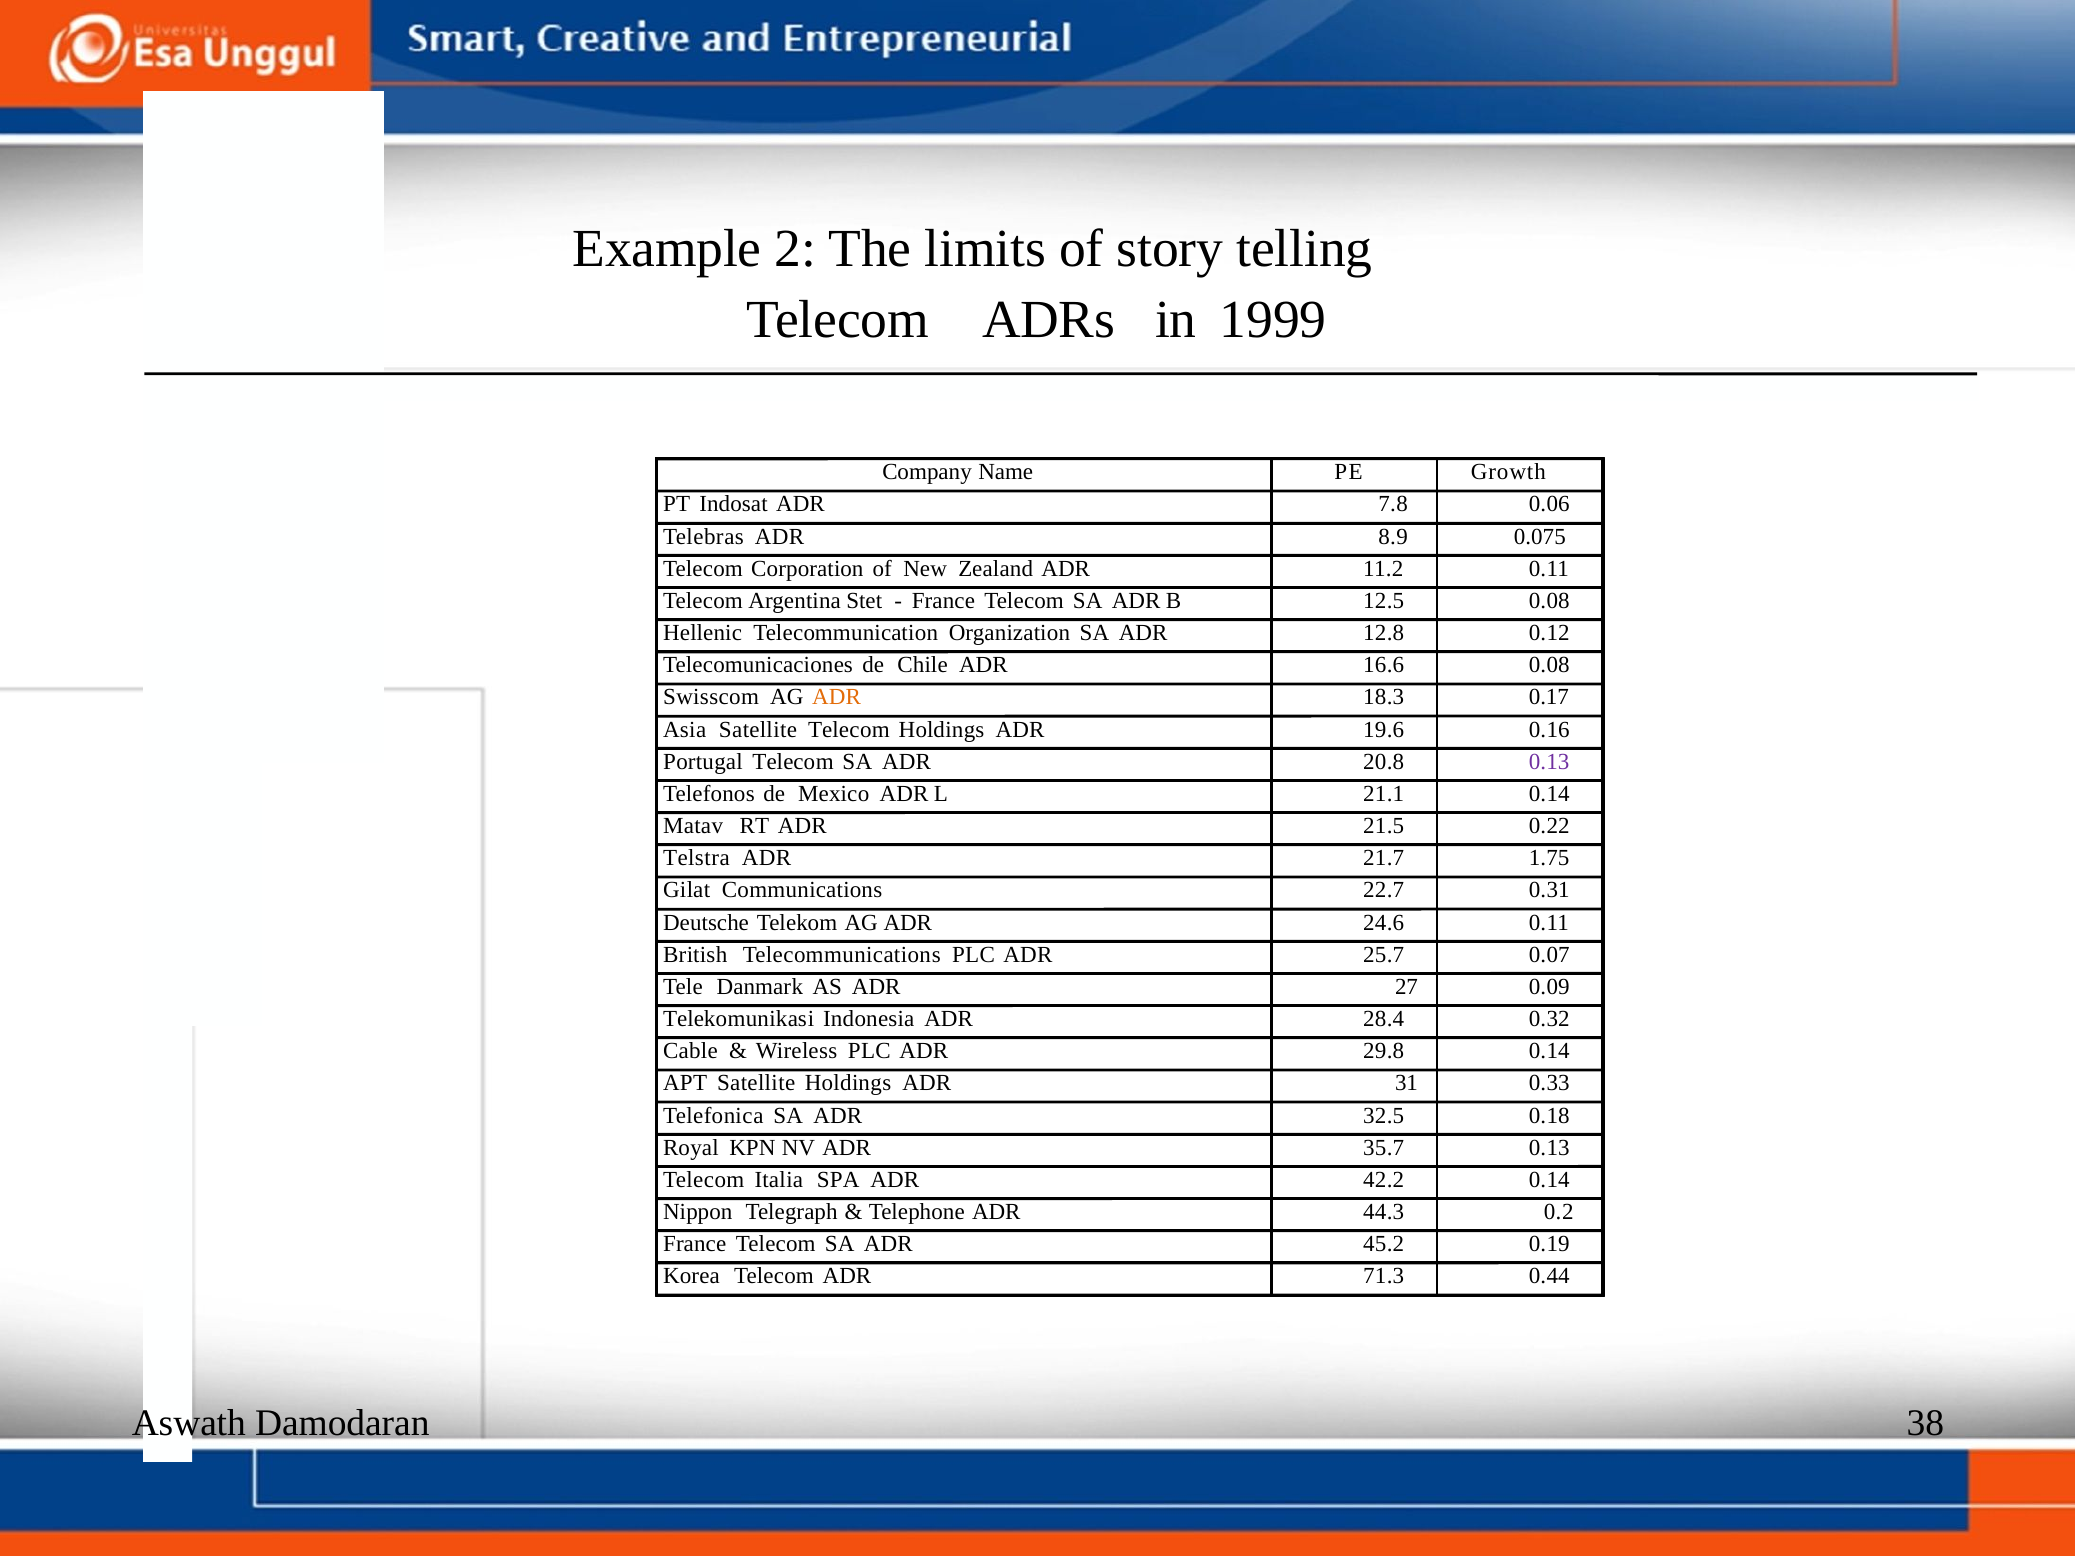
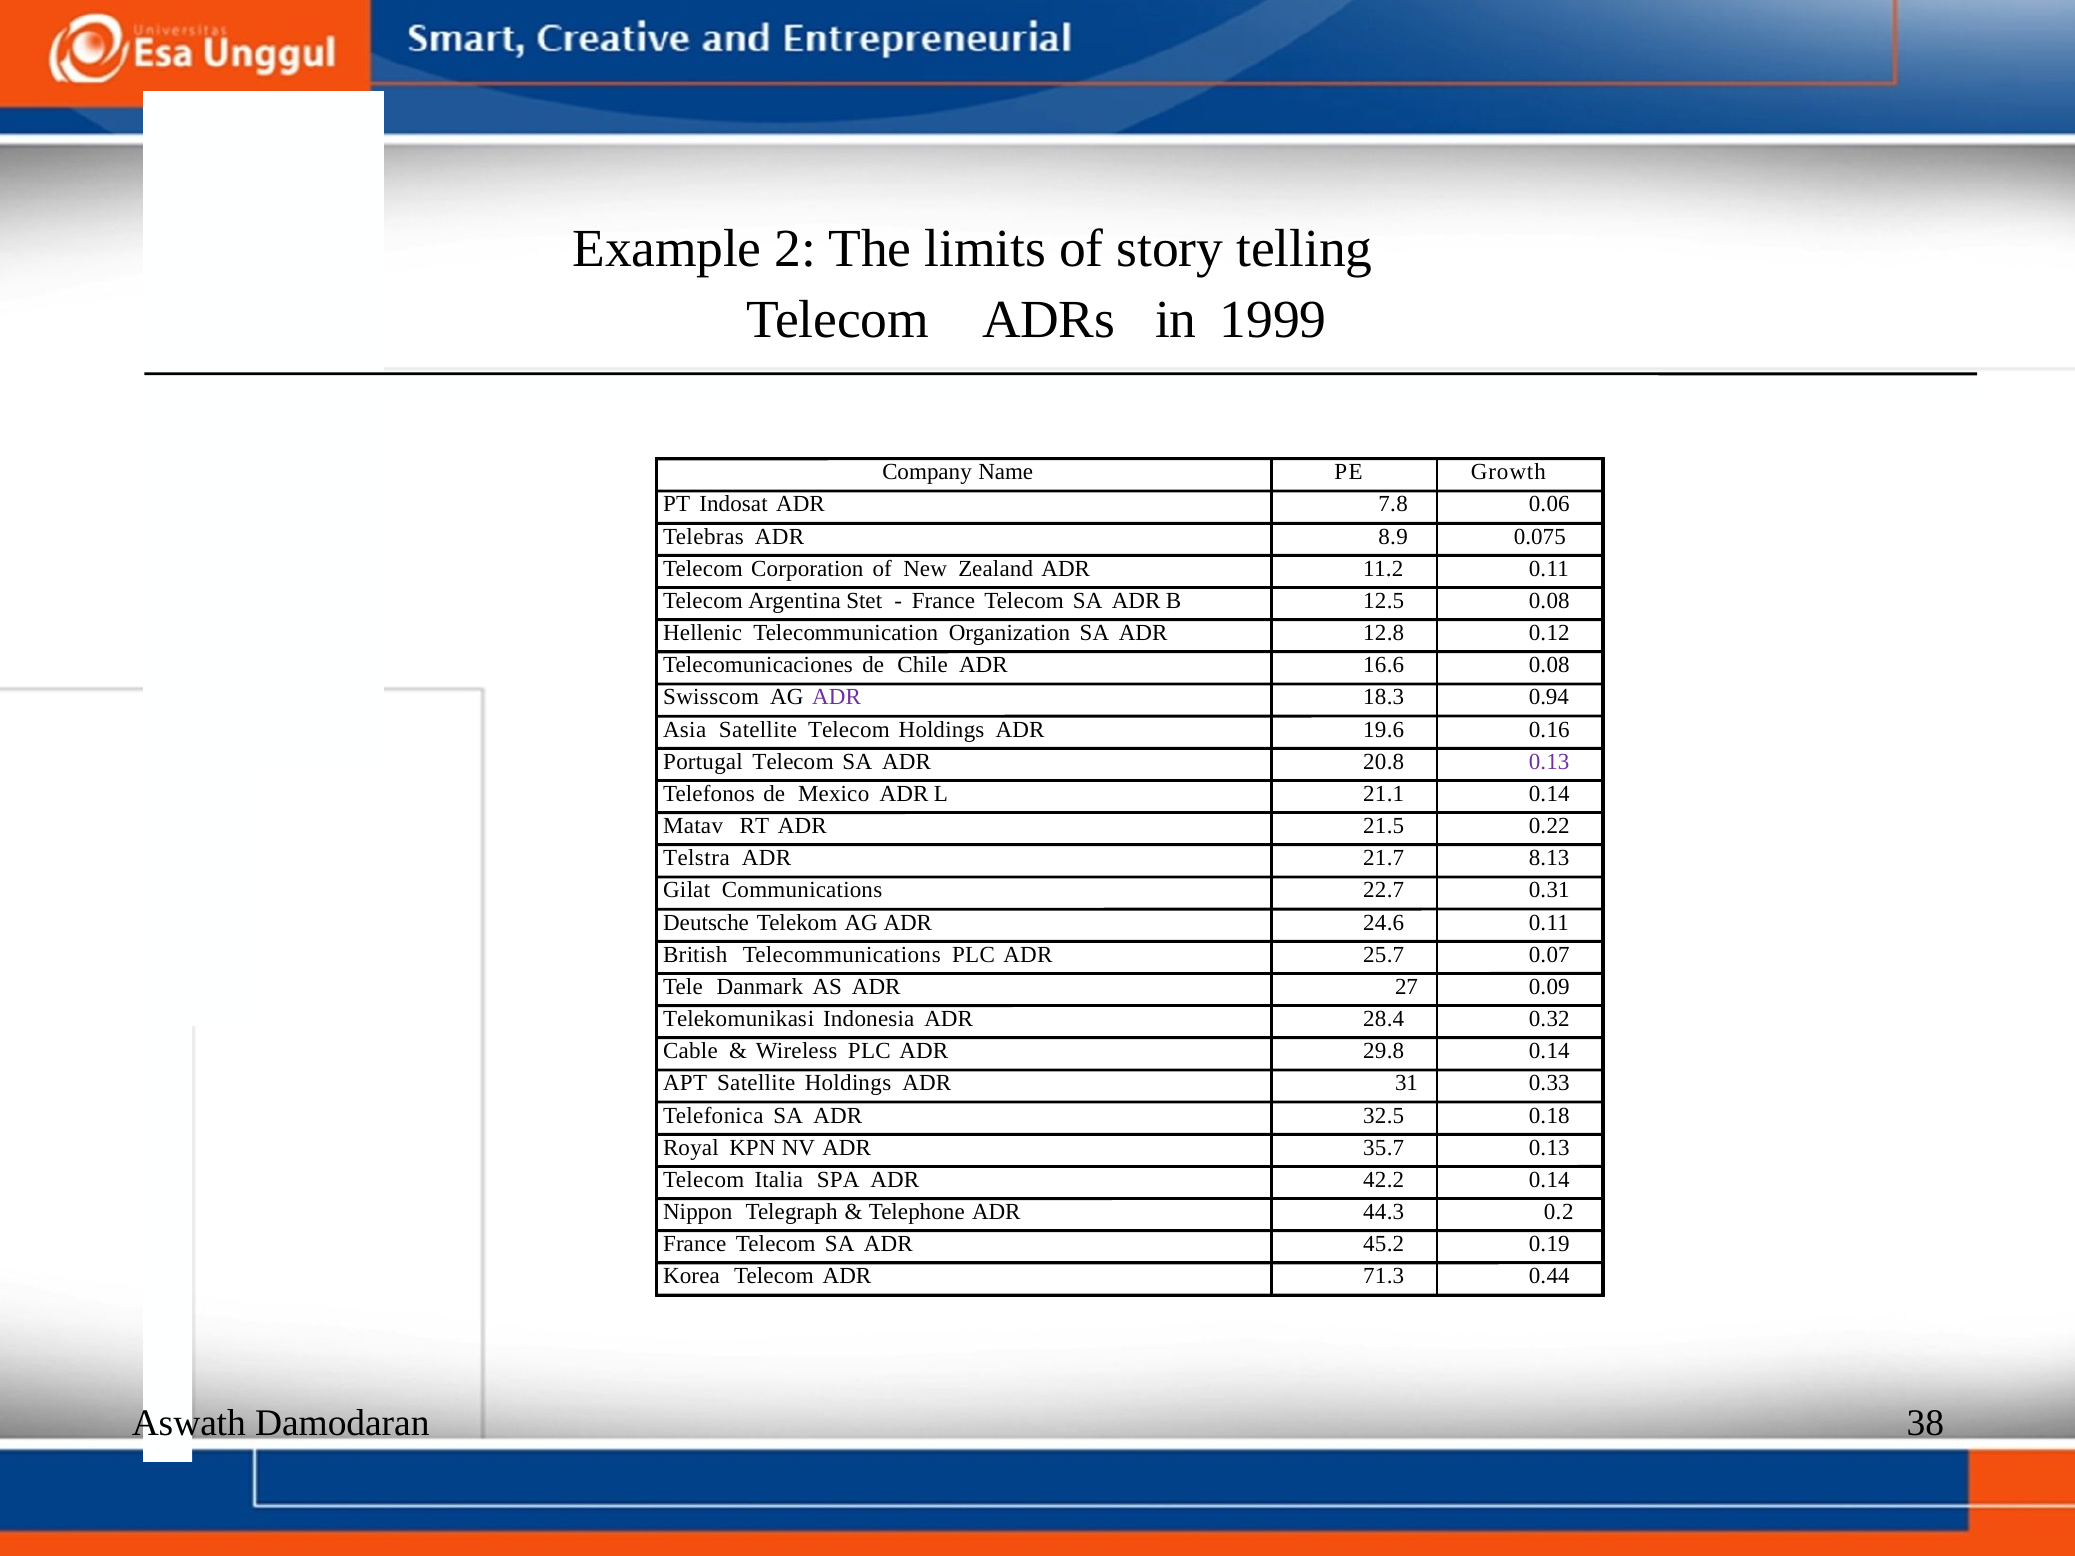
ADR colour: orange -> purple (837, 697)
0.17: 0.17 -> 0.94 (1549, 697)
1.75: 1.75 -> 8.13 (1549, 858)
